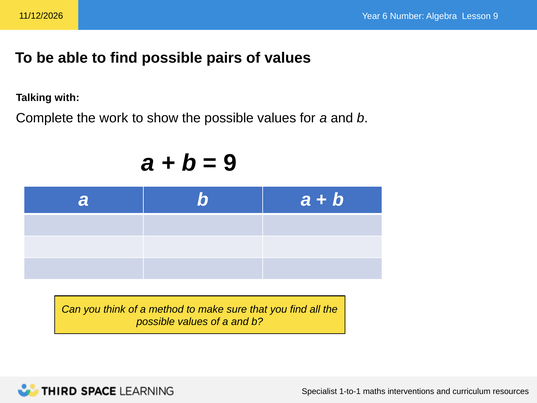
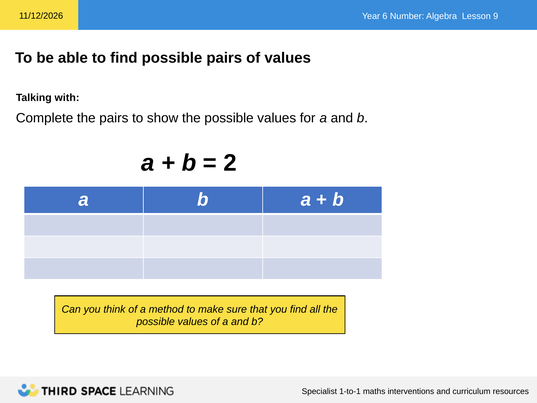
the work: work -> pairs (114, 118)
9: 9 -> 2 (230, 163)
